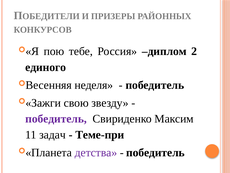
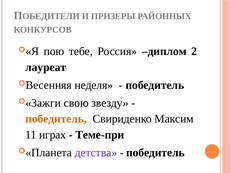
единого: единого -> лауреат (46, 67)
победитель colour: purple -> orange (56, 118)
задач: задач -> играх (53, 134)
